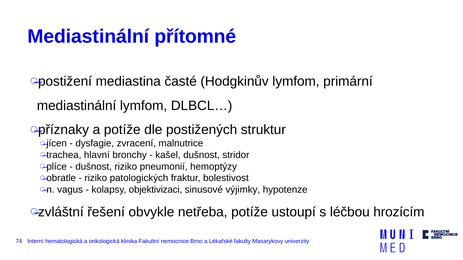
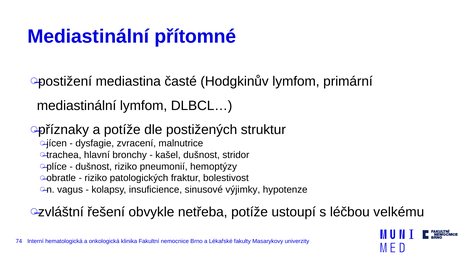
objektivizaci: objektivizaci -> insuficience (155, 190)
hrozícím: hrozícím -> velkému (399, 212)
